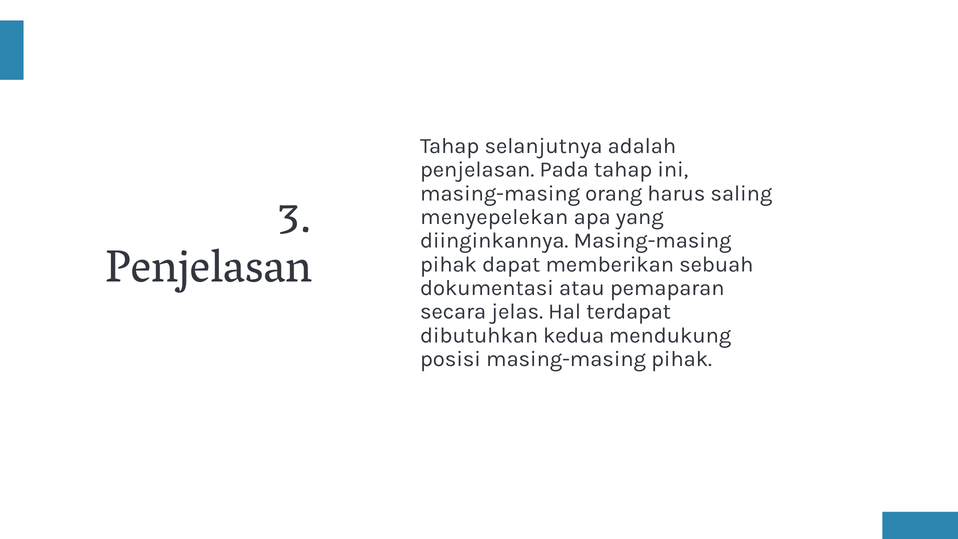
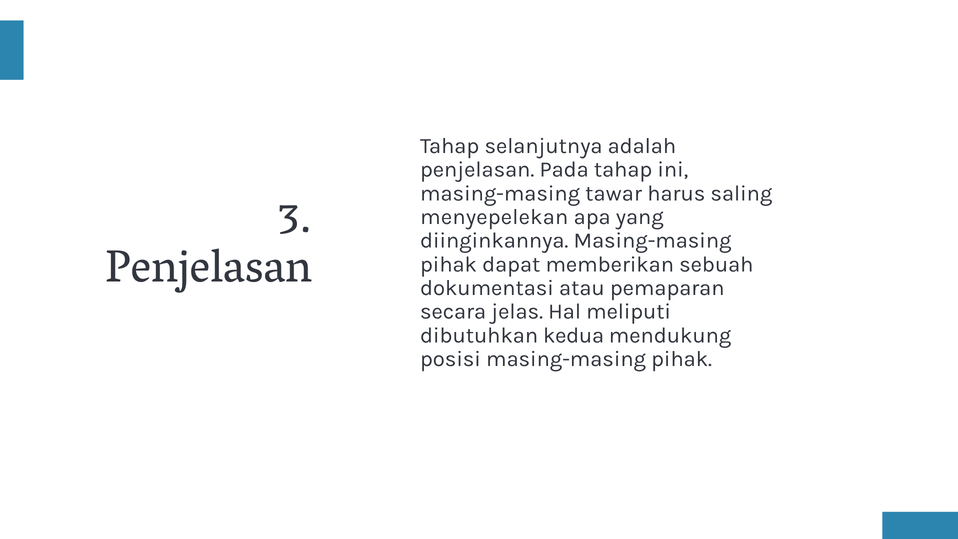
orang: orang -> tawar (614, 193)
terdapat: terdapat -> meliputi (629, 312)
